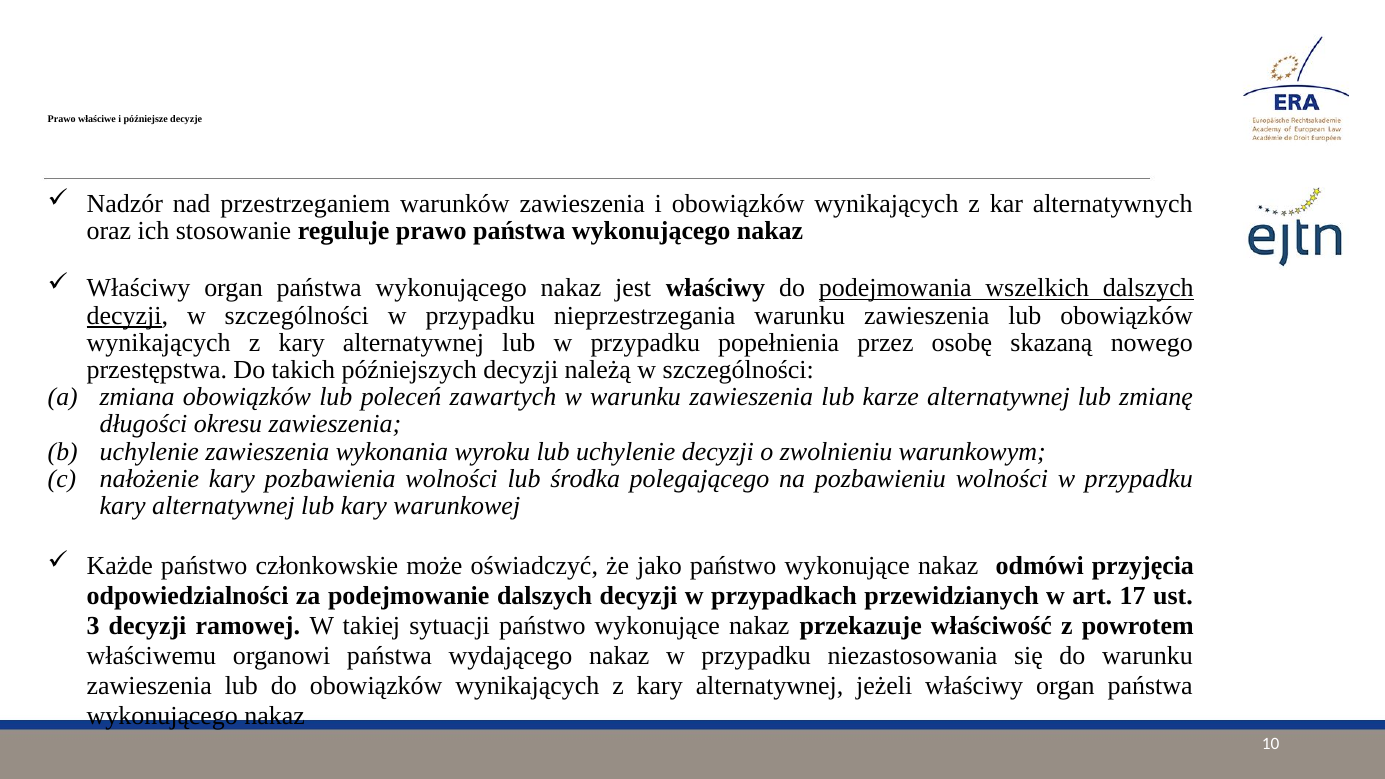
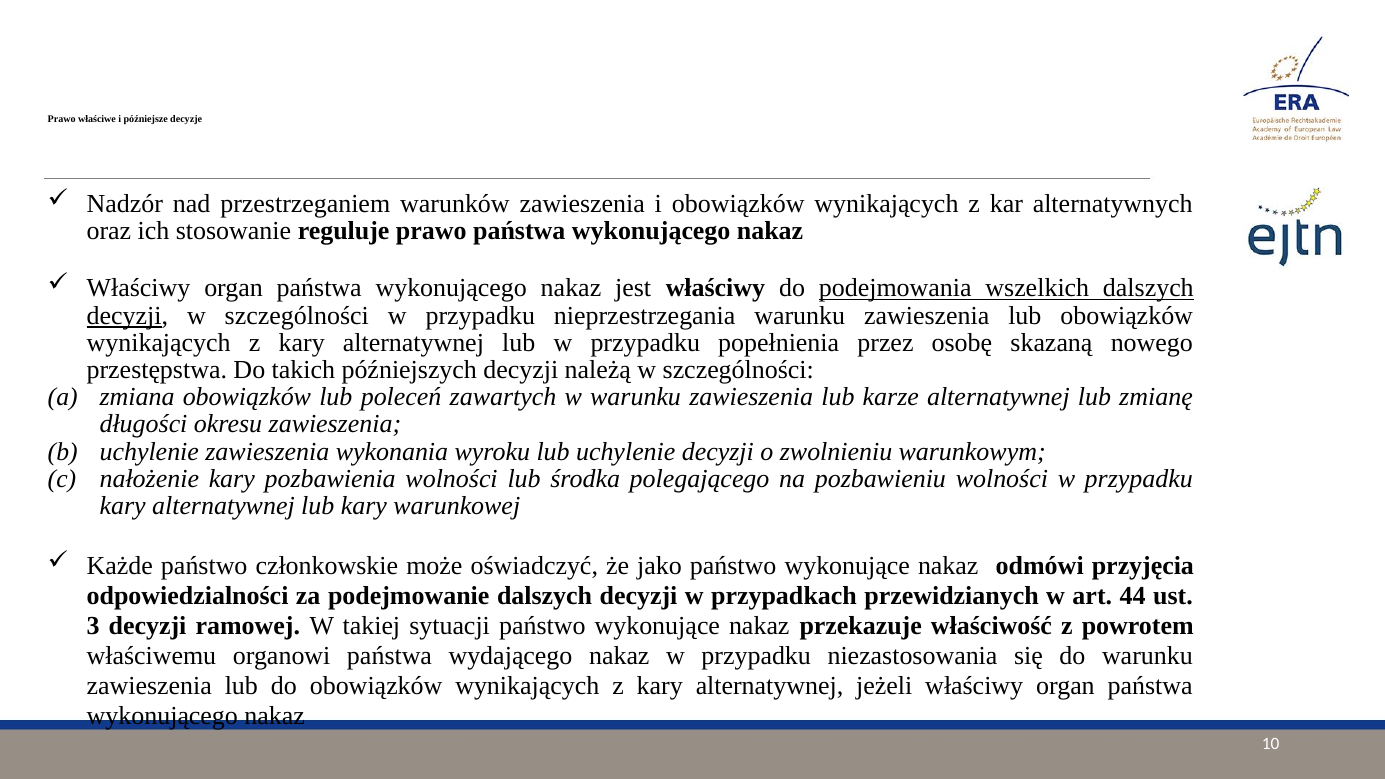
17: 17 -> 44 (1133, 596)
